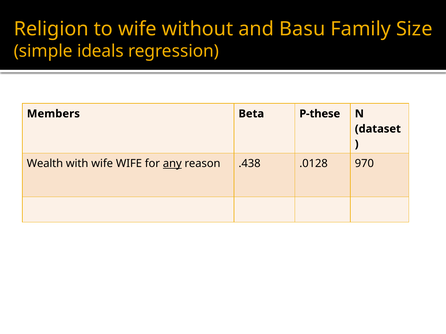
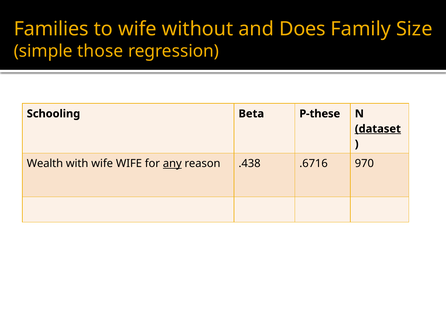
Religion: Religion -> Families (51, 29)
Basu: Basu -> Does (302, 29)
ideals: ideals -> those (100, 51)
Members: Members -> Schooling (53, 114)
dataset underline: none -> present (378, 129)
.0128: .0128 -> .6716 (314, 164)
